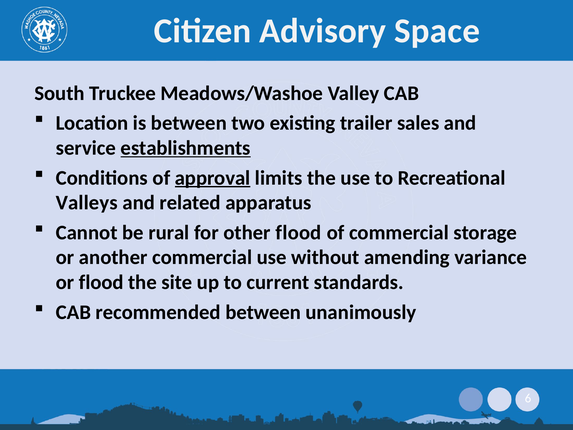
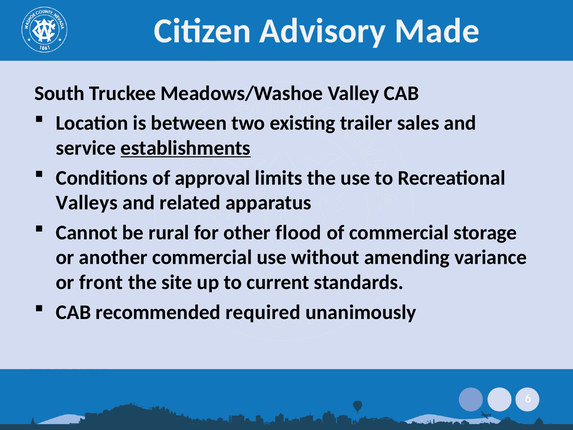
Space: Space -> Made (437, 31)
approval underline: present -> none (213, 178)
or flood: flood -> front (101, 282)
recommended between: between -> required (263, 312)
